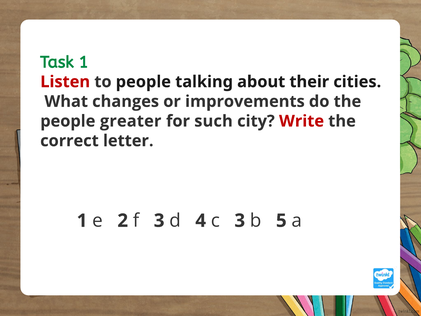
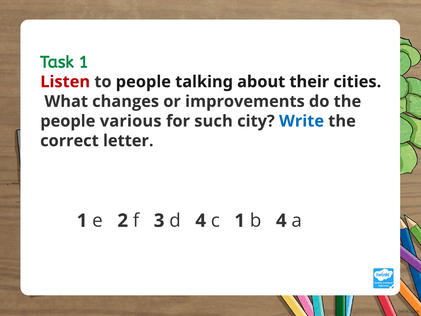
greater: greater -> various (131, 121)
Write colour: red -> blue (302, 121)
c 3: 3 -> 1 (240, 221)
b 5: 5 -> 4 (281, 221)
